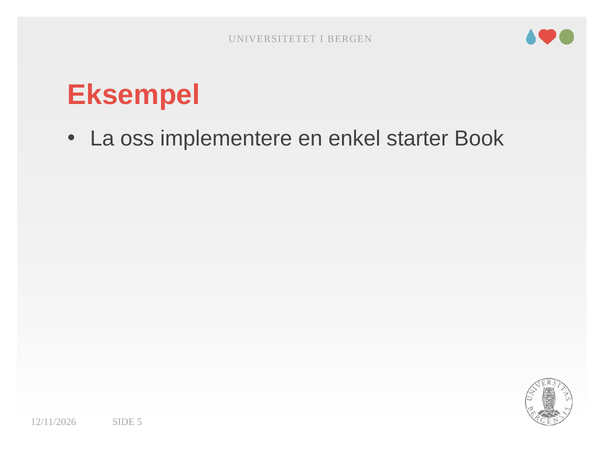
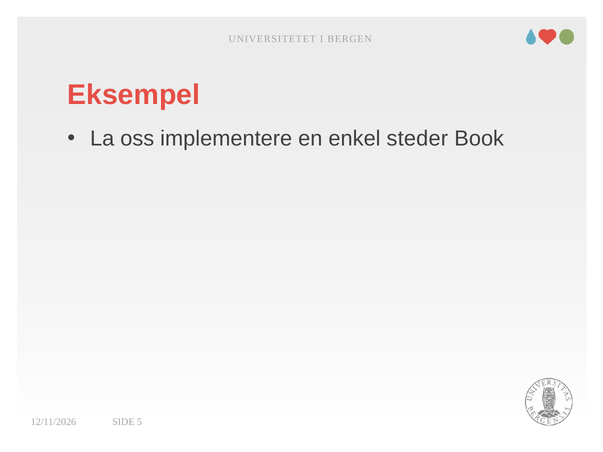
starter: starter -> steder (417, 139)
